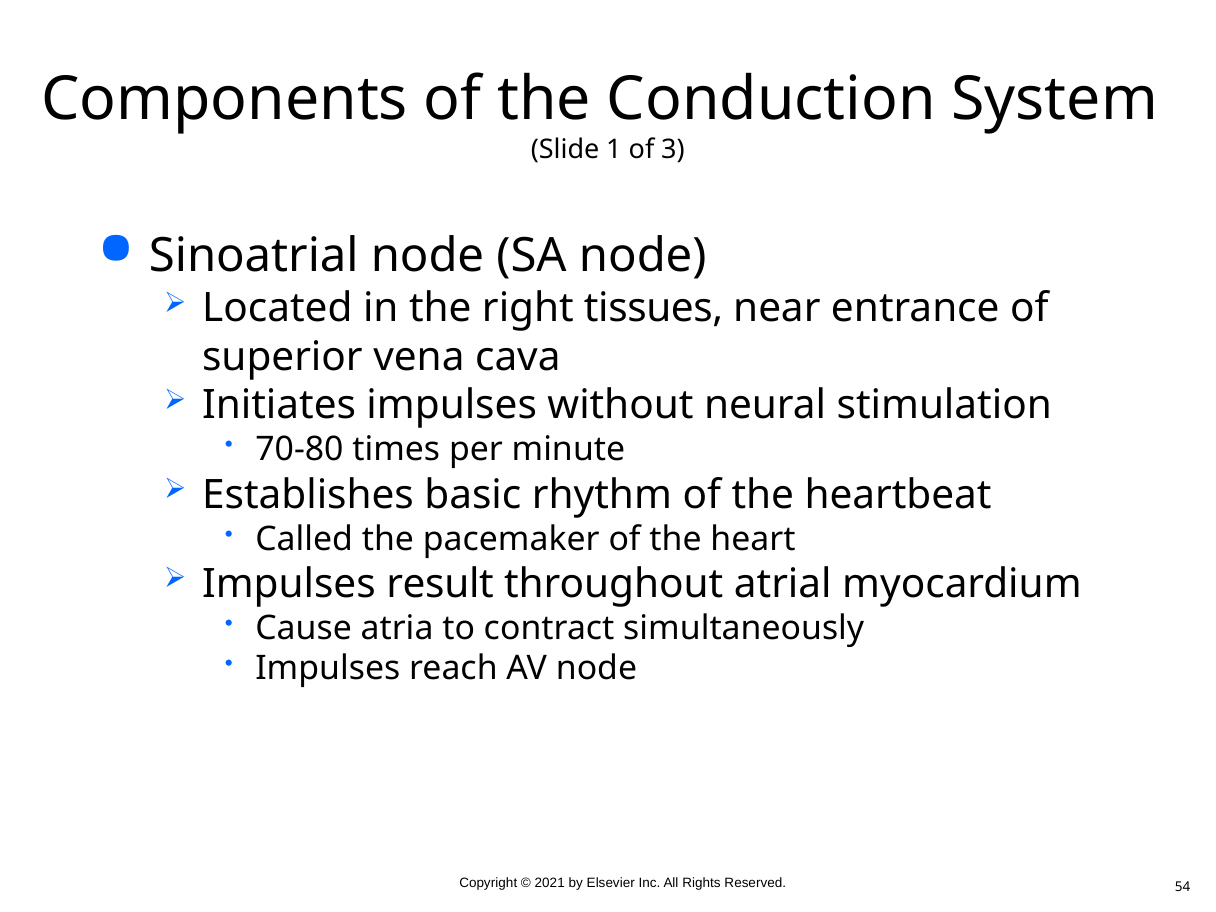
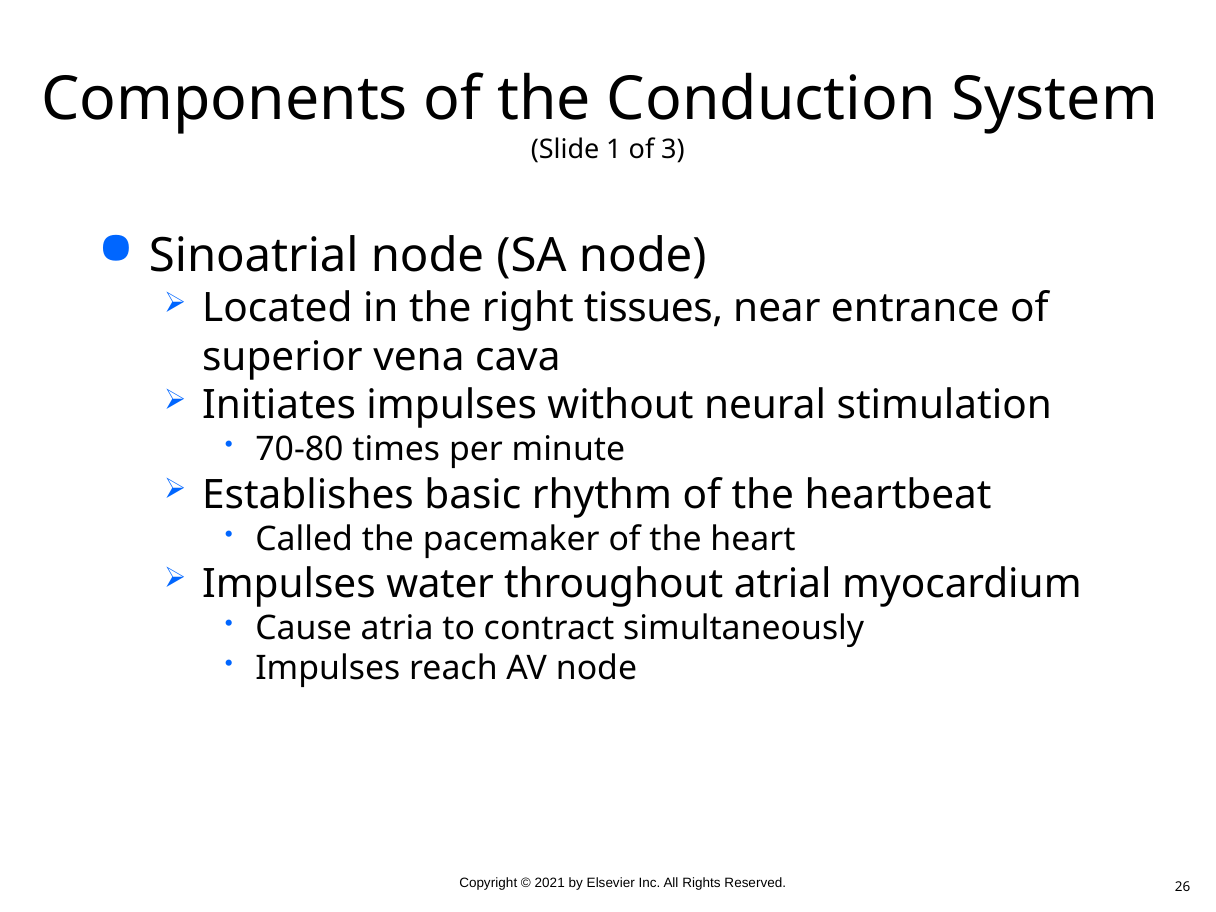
result: result -> water (440, 584)
54: 54 -> 26 (1183, 888)
